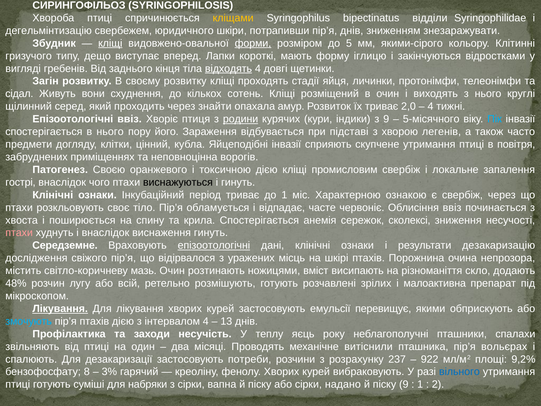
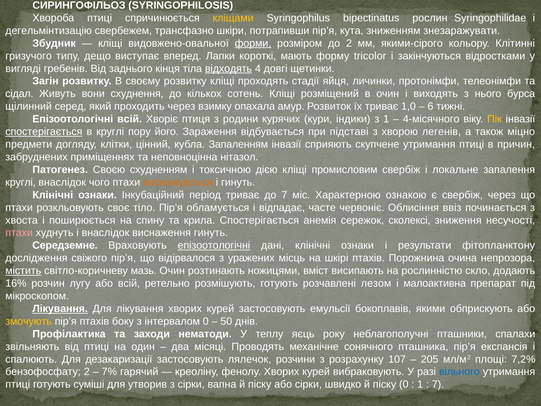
відділи: відділи -> рослин (430, 18)
юридичного: юридичного -> трансфазно (184, 31)
пір’я днів: днів -> кута (352, 31)
кліщі underline: present -> none (110, 43)
до 5: 5 -> 2 (349, 43)
іглицю: іглицю -> tricolor (370, 56)
круглі: круглі -> бурса (521, 94)
знайти: знайти -> взимку (215, 106)
2,0: 2,0 -> 1,0 (408, 106)
4: 4 -> 6 (430, 106)
Епізоотологічні ввіз: ввіз -> всій (130, 119)
родини underline: present -> none (241, 119)
з 9: 9 -> 1 (386, 119)
5-місячного: 5-місячного -> 4-місячного (431, 119)
Пік colour: light blue -> yellow (494, 119)
спостерігається underline: none -> present (44, 132)
в нього: нього -> круглі (110, 132)
часто: часто -> міцно (521, 132)
Яйцеподібні: Яйцеподібні -> Запаленням (238, 144)
повітря: повітря -> причин (516, 144)
ворогів: ворогів -> нітазол (239, 157)
оранжевого: оранжевого -> схудненням (159, 170)
гострі: гострі -> круглі (20, 182)
виснажуються colour: black -> orange (178, 182)
до 1: 1 -> 7 (284, 195)
дезакаризацію: дезакаризацію -> фітопланктону (499, 245)
містить underline: none -> present (23, 271)
різноманіття: різноманіття -> рослинністю (432, 271)
48%: 48% -> 16% (16, 283)
зрілих: зрілих -> лезом (376, 283)
перевищує: перевищує -> бокоплавів (383, 308)
змочують colour: light blue -> yellow (29, 321)
птахів дією: дією -> боку (123, 321)
інтервалом 4: 4 -> 0 (206, 321)
13: 13 -> 50 (226, 321)
несучість: несучість -> нематоди (205, 334)
витіснили: витіснили -> сонячного (369, 346)
вольєрах: вольєрах -> експансія (504, 346)
потреби: потреби -> лялечок (250, 359)
237: 237 -> 107 (397, 359)
922: 922 -> 205 (430, 359)
9,2%: 9,2% -> 7,2% (523, 359)
бензофосфату 8: 8 -> 2 (87, 372)
3%: 3% -> 7% (109, 372)
набряки: набряки -> утворив (148, 384)
надано: надано -> швидко (343, 384)
піску 9: 9 -> 0 (404, 384)
2: 2 -> 7 (438, 384)
